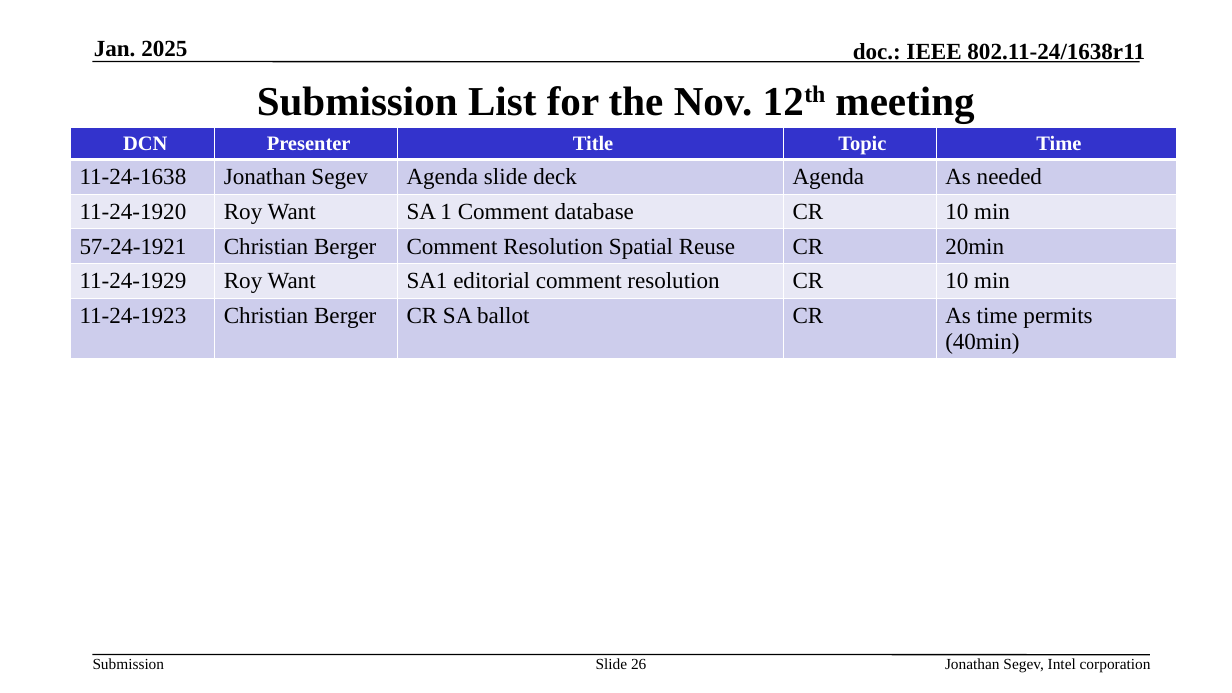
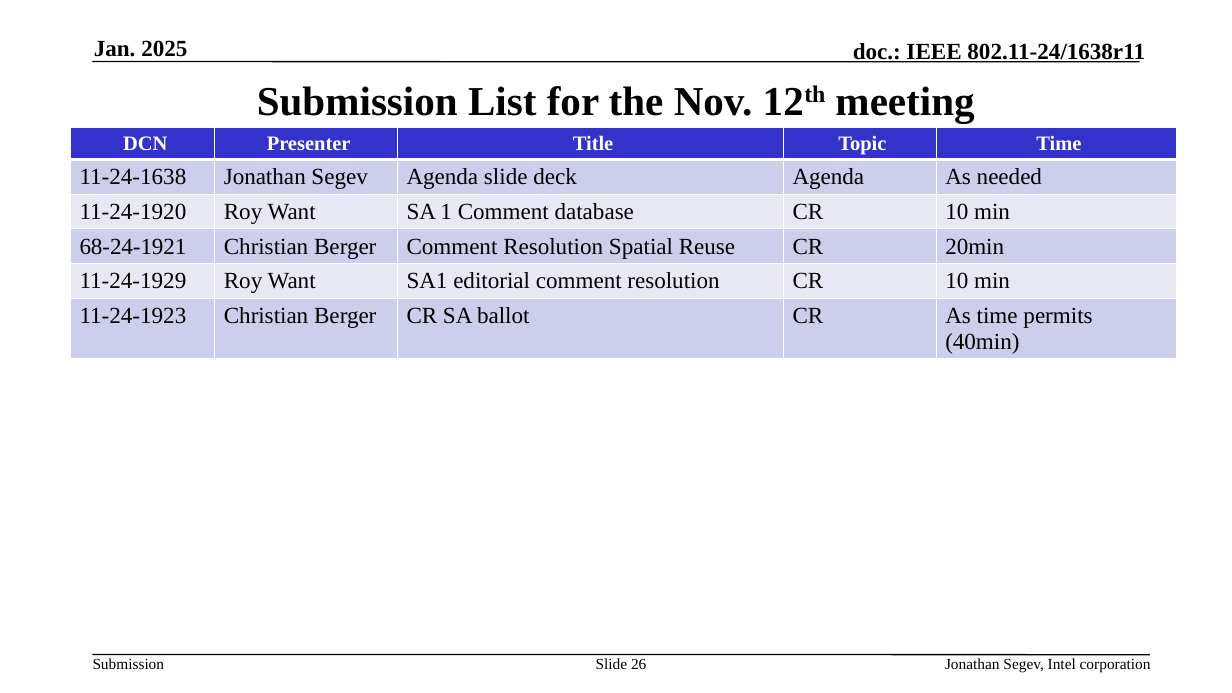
57-24-1921: 57-24-1921 -> 68-24-1921 (133, 246)
